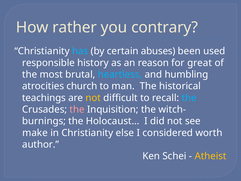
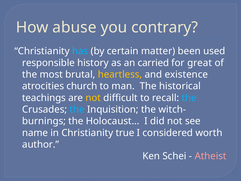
rather: rather -> abuse (74, 27)
abuses: abuses -> matter (158, 51)
reason: reason -> carried (153, 63)
heartless colour: light blue -> yellow (120, 74)
humbling: humbling -> existence (186, 74)
the colour: pink -> light blue (77, 109)
make: make -> name (35, 133)
else: else -> true (125, 133)
Atheist colour: yellow -> pink (211, 156)
